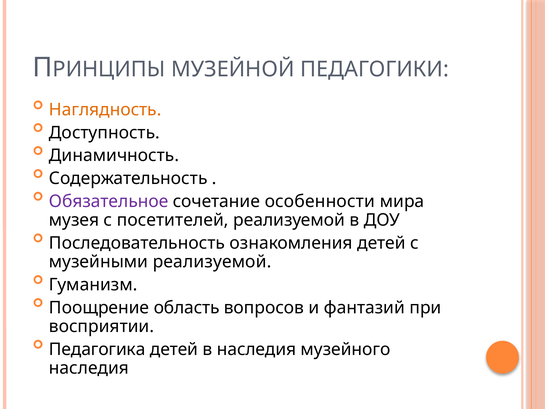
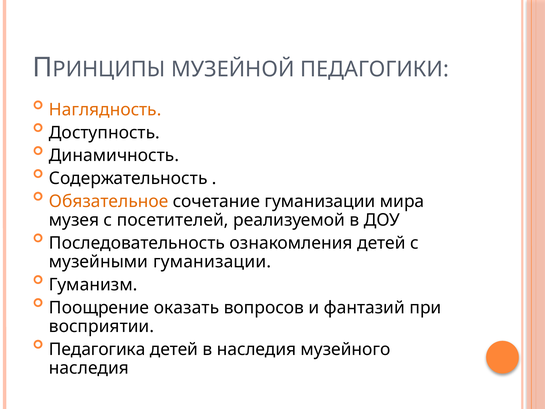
Обязательное colour: purple -> orange (109, 201)
сочетание особенности: особенности -> гуманизации (320, 201)
музейными реализуемой: реализуемой -> гуманизации (212, 262)
область: область -> оказать (187, 307)
